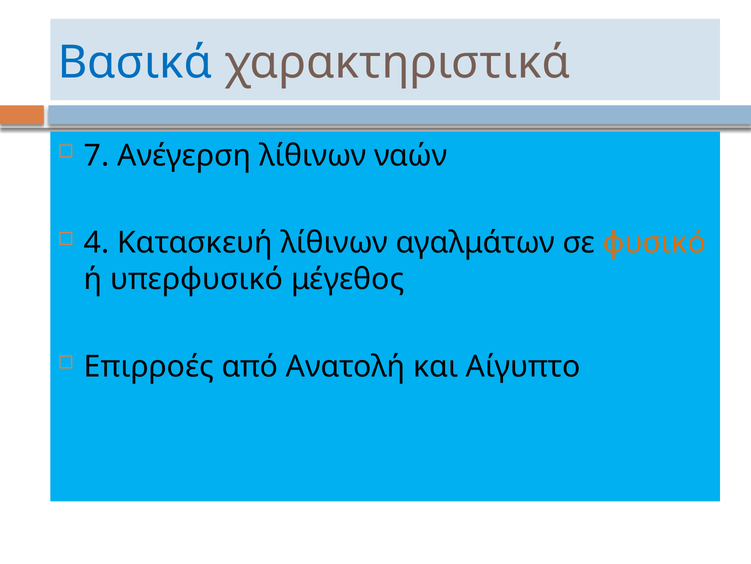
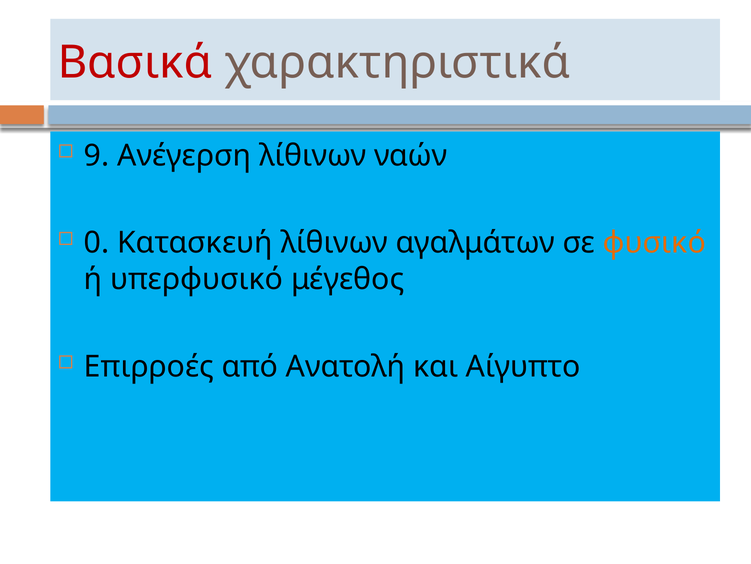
Βασικά colour: blue -> red (135, 63)
7: 7 -> 9 (97, 155)
4: 4 -> 0 (97, 243)
